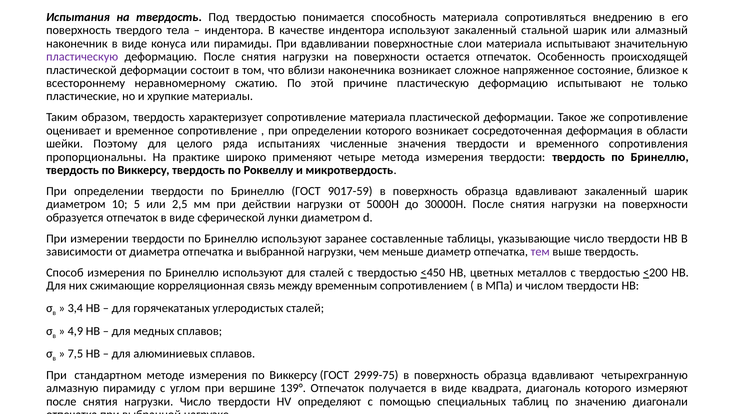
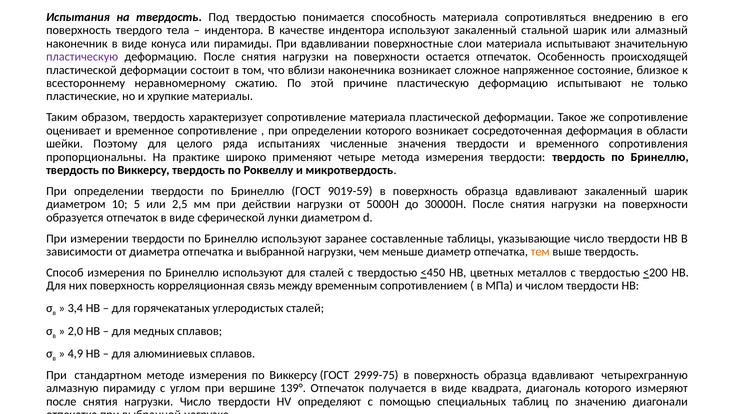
9017-59: 9017-59 -> 9019-59 (350, 191)
тем colour: purple -> orange (540, 252)
них сжимающие: сжимающие -> поверхность (122, 286)
4,9: 4,9 -> 2,0 (75, 331)
7,5: 7,5 -> 4,9 (75, 354)
